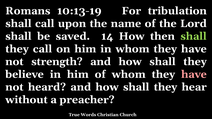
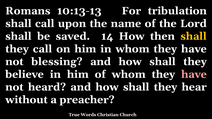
10:13-19: 10:13-19 -> 10:13-13 (79, 11)
shall colour: light green -> yellow (194, 36)
strength: strength -> blessing (57, 62)
